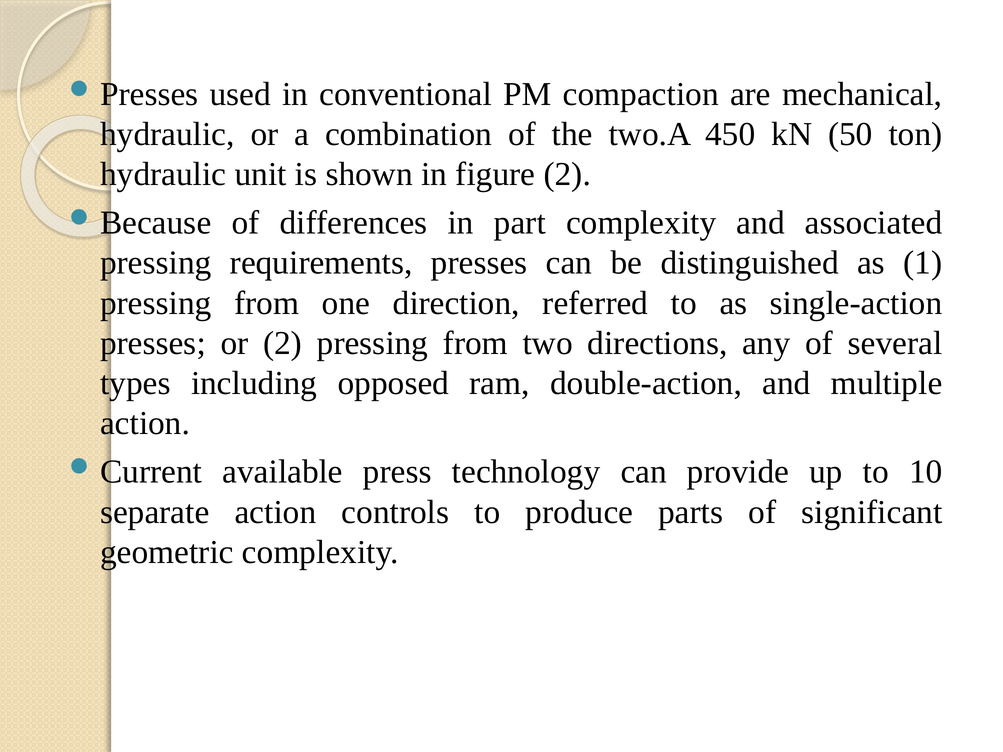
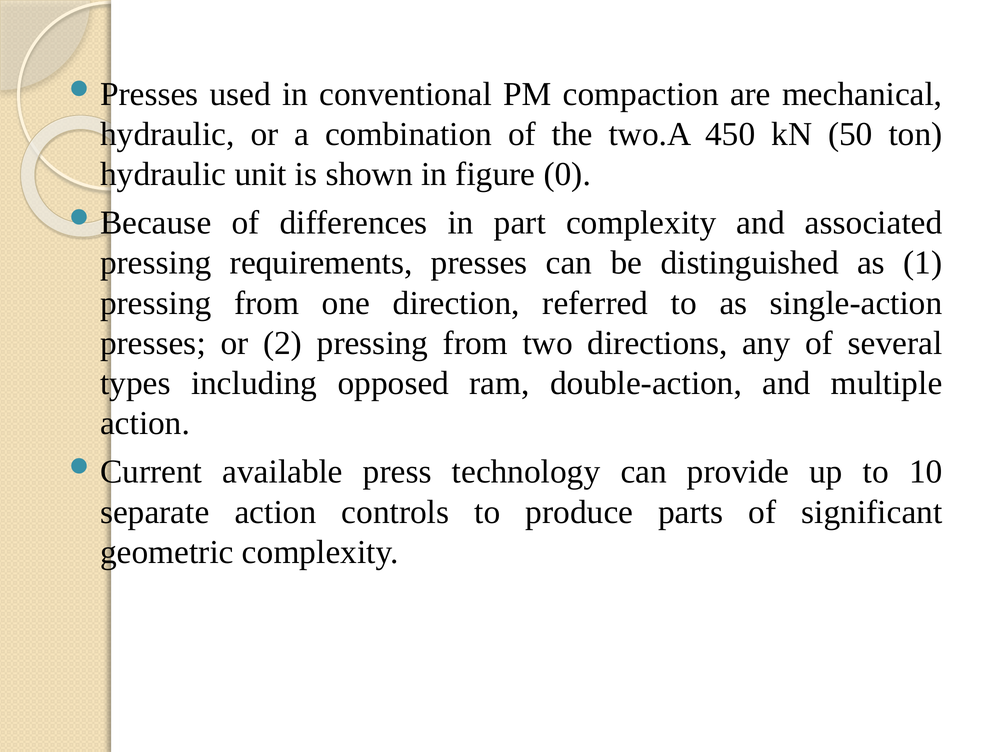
figure 2: 2 -> 0 (567, 174)
